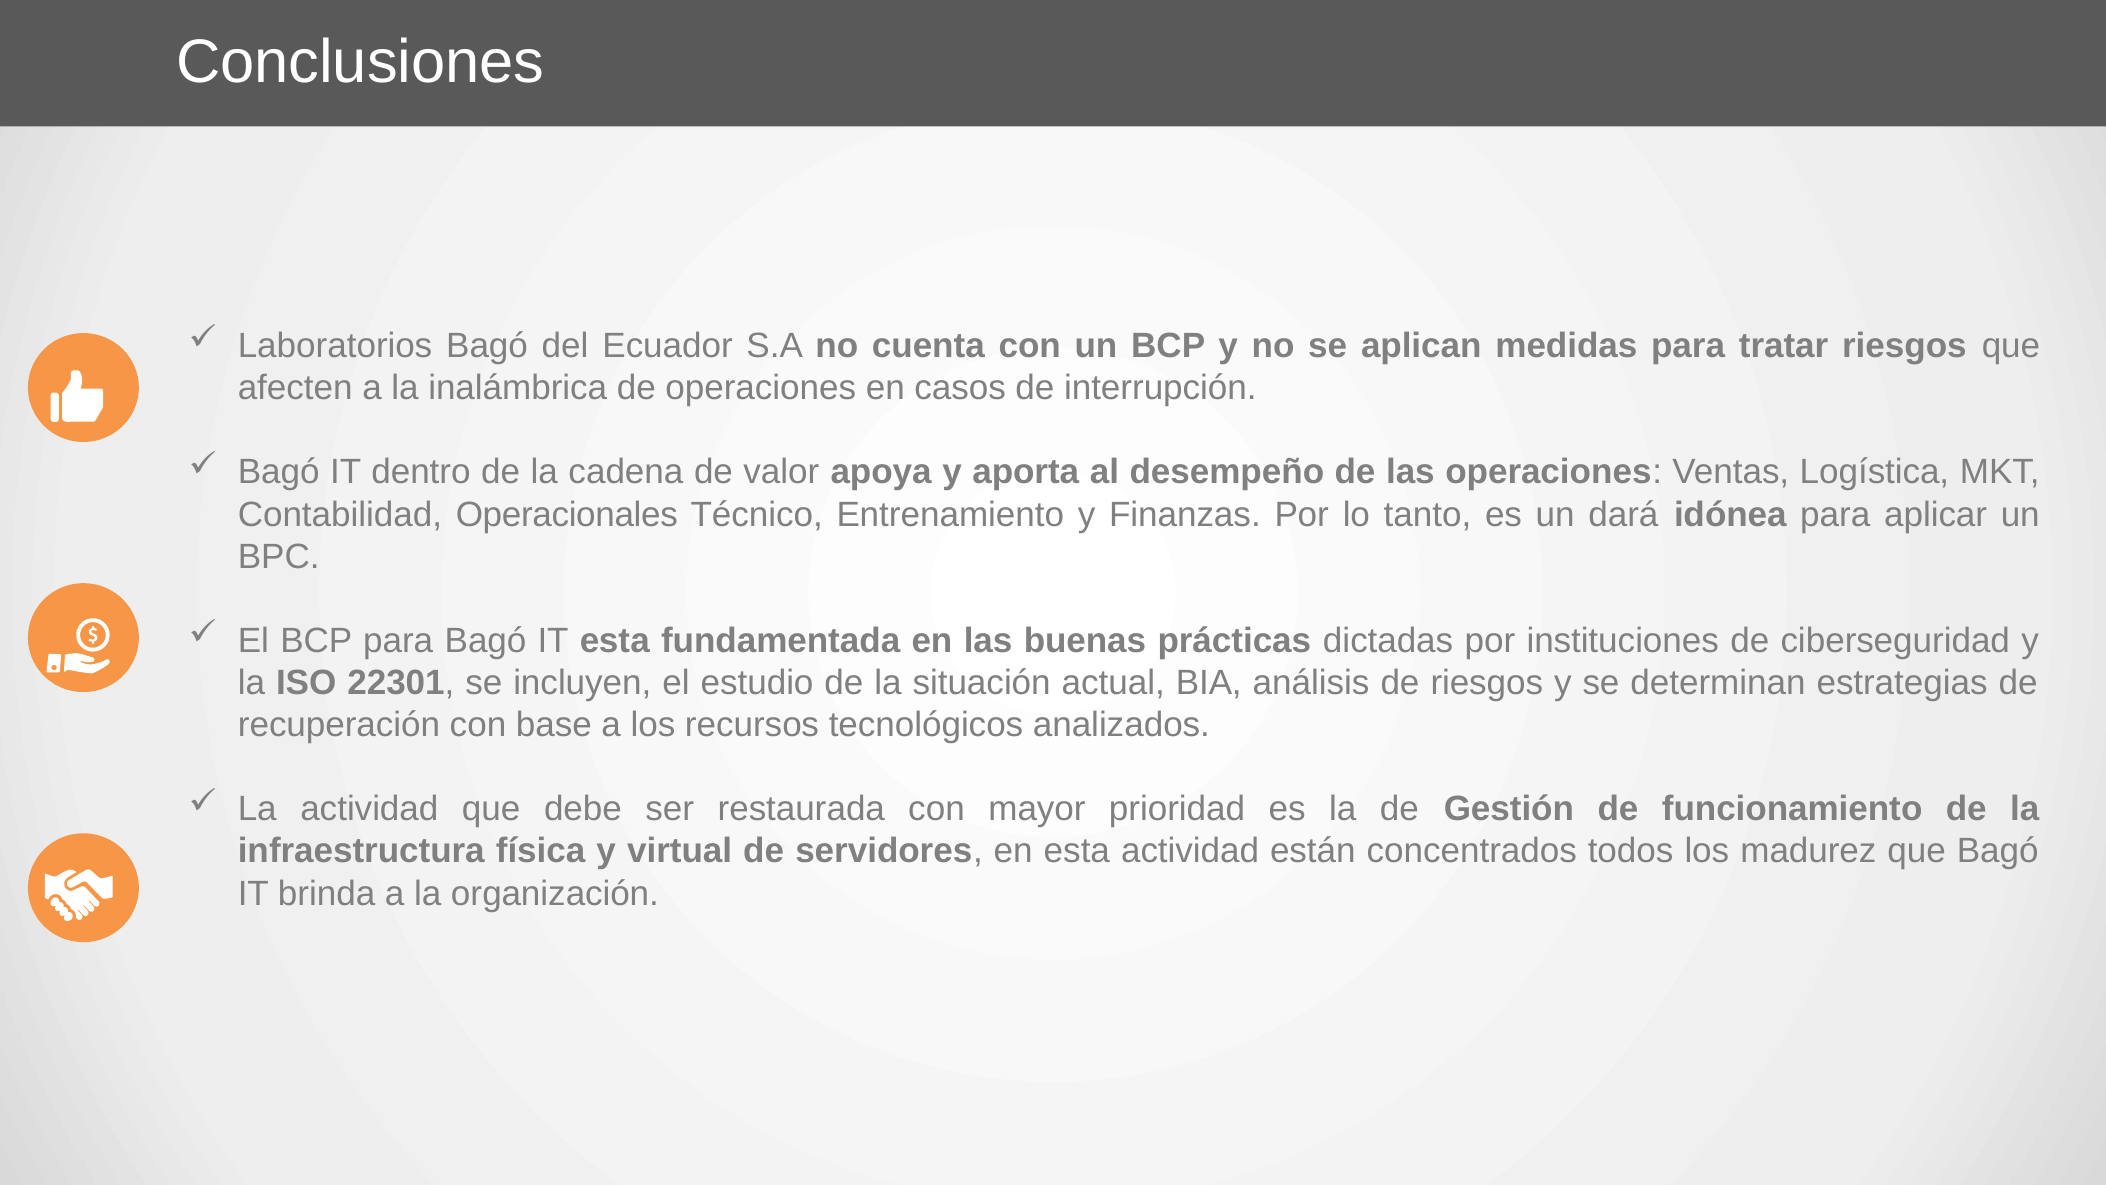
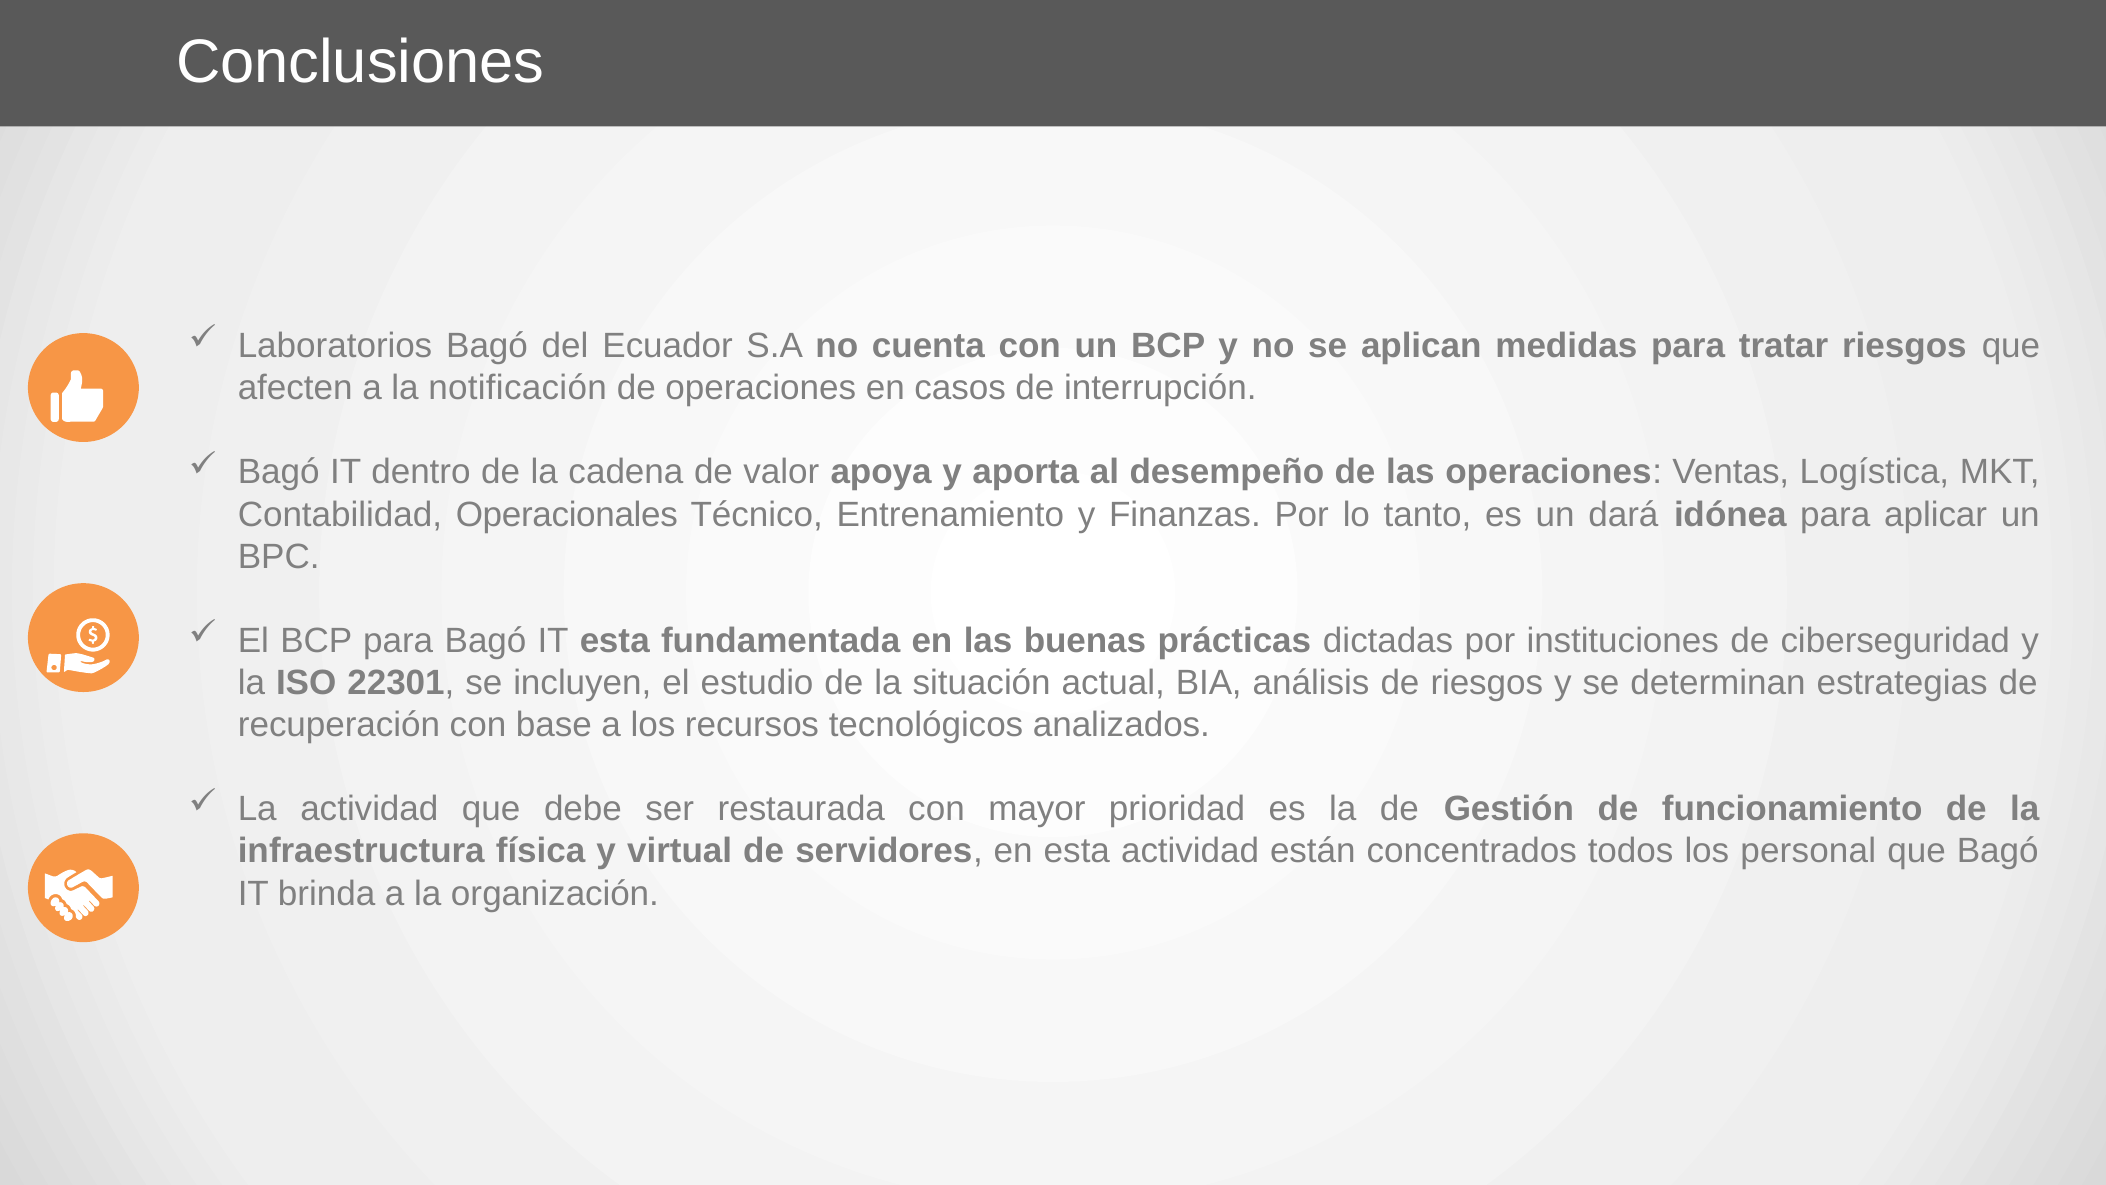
inalámbrica: inalámbrica -> notificación (518, 388)
madurez: madurez -> personal (1808, 851)
